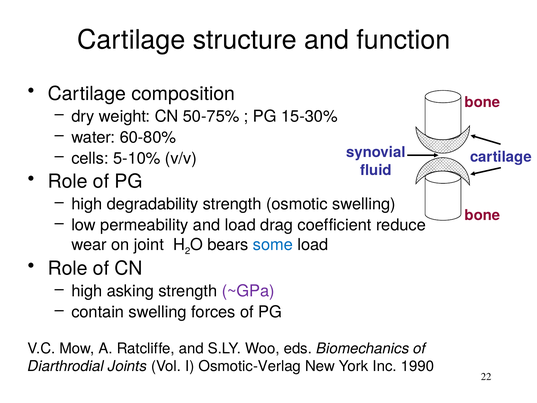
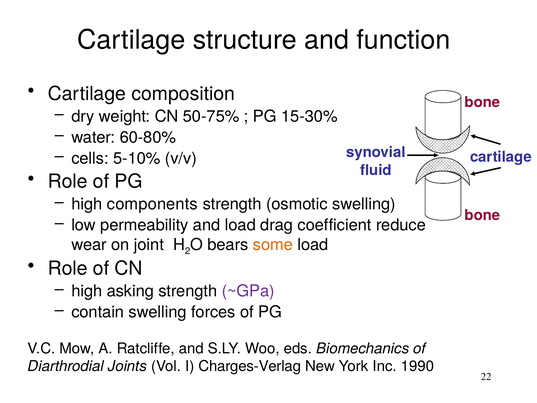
degradability: degradability -> components (152, 204)
some colour: blue -> orange (273, 245)
Osmotic-Verlag: Osmotic-Verlag -> Charges-Verlag (250, 366)
